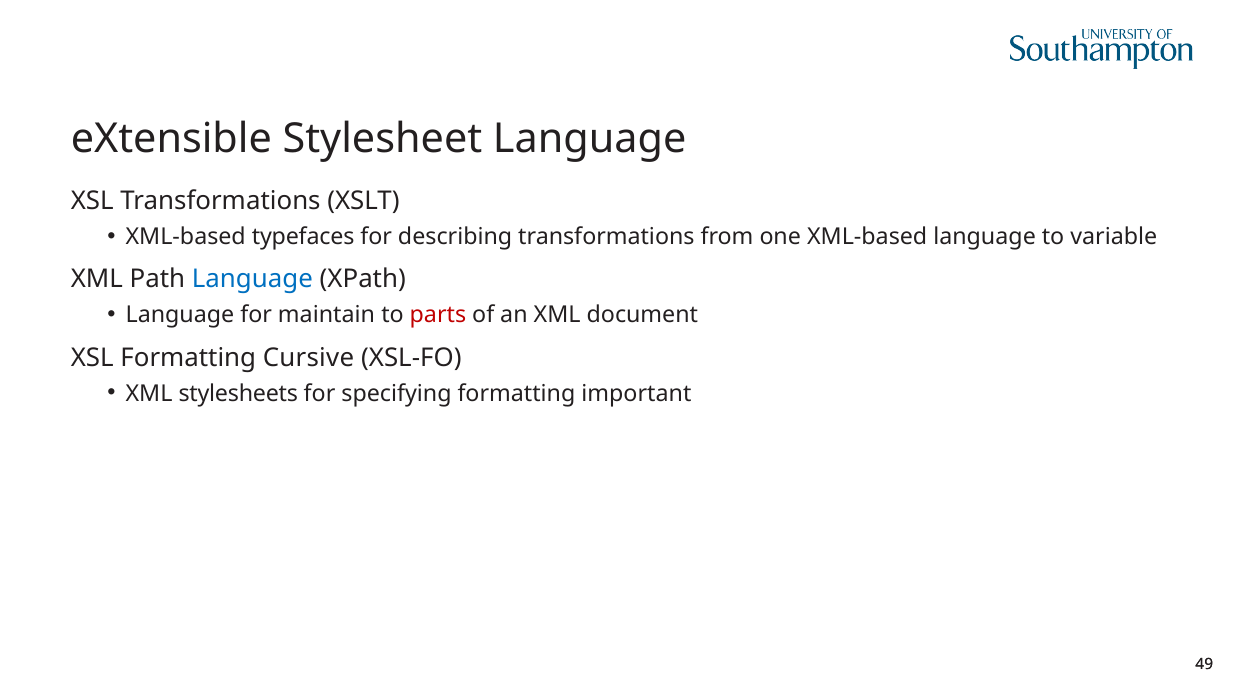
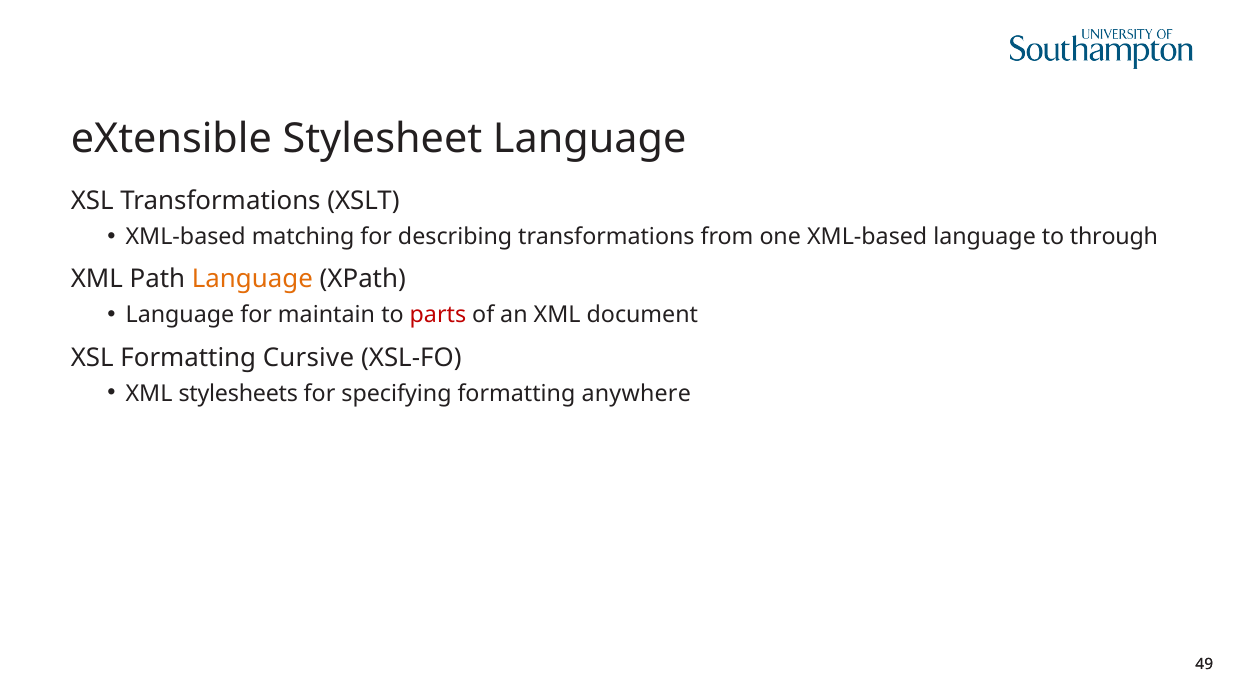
typefaces: typefaces -> matching (303, 237)
variable: variable -> through (1114, 237)
Language colour: blue -> orange (252, 280)
important: important -> anywhere (636, 394)
